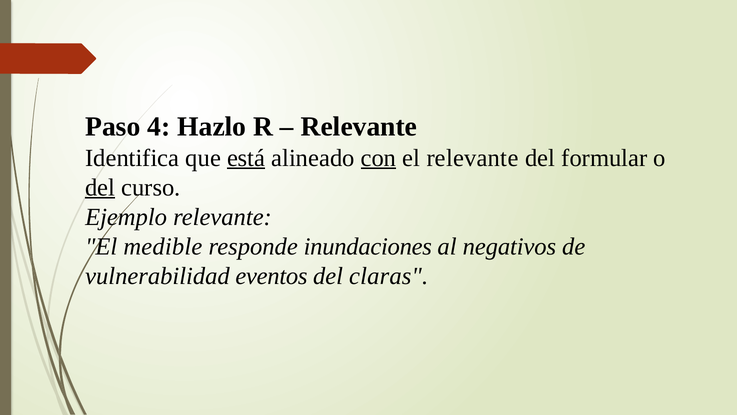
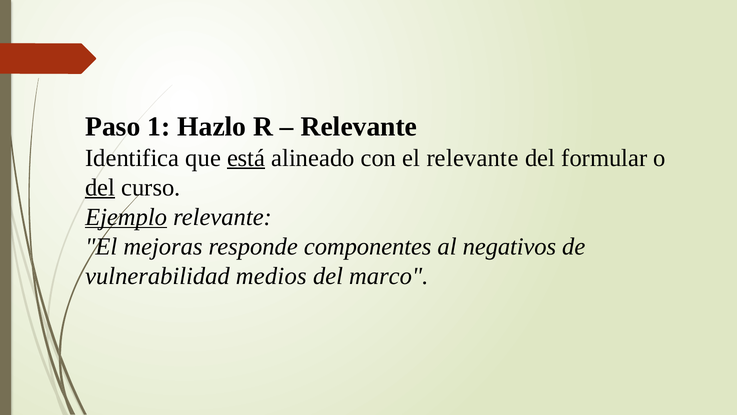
4: 4 -> 1 (159, 127)
con underline: present -> none (378, 158)
Ejemplo underline: none -> present (126, 217)
medible: medible -> mejoras (163, 246)
inundaciones: inundaciones -> componentes (368, 246)
eventos: eventos -> medios (271, 276)
claras: claras -> marco (389, 276)
